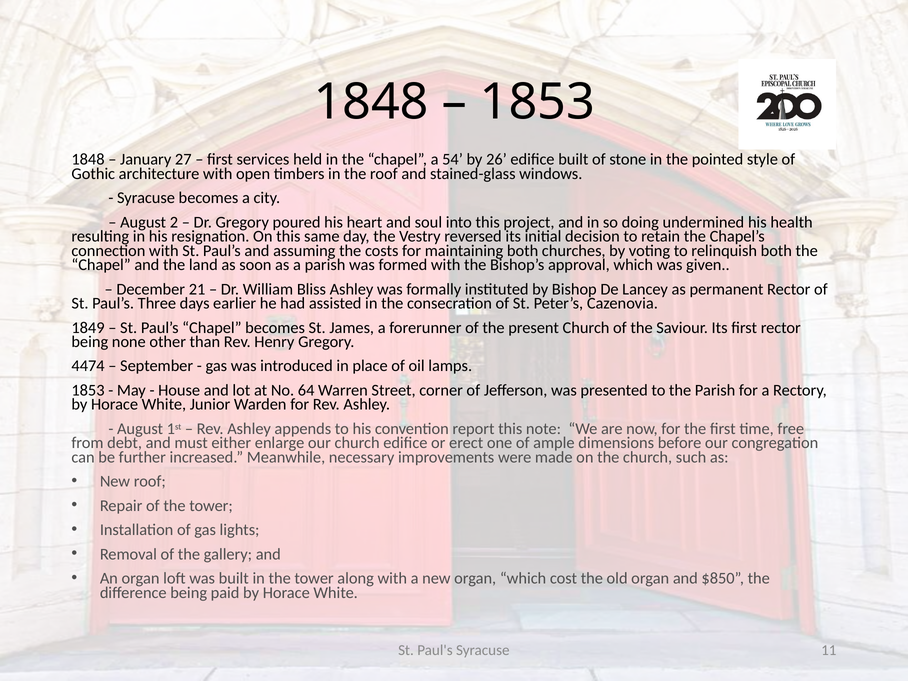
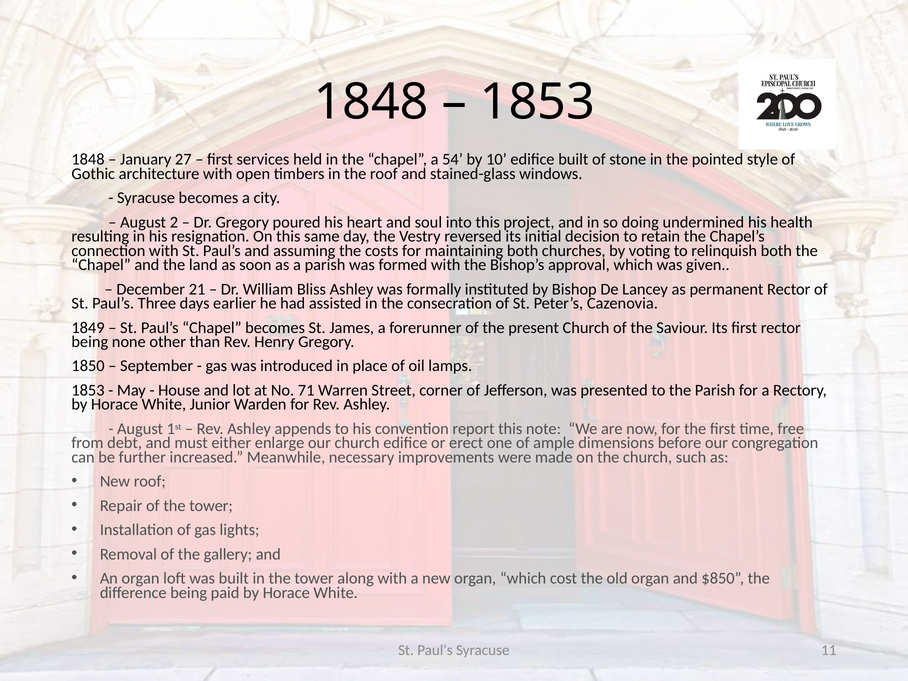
26: 26 -> 10 (497, 160)
4474: 4474 -> 1850 (88, 366)
64: 64 -> 71 (306, 390)
